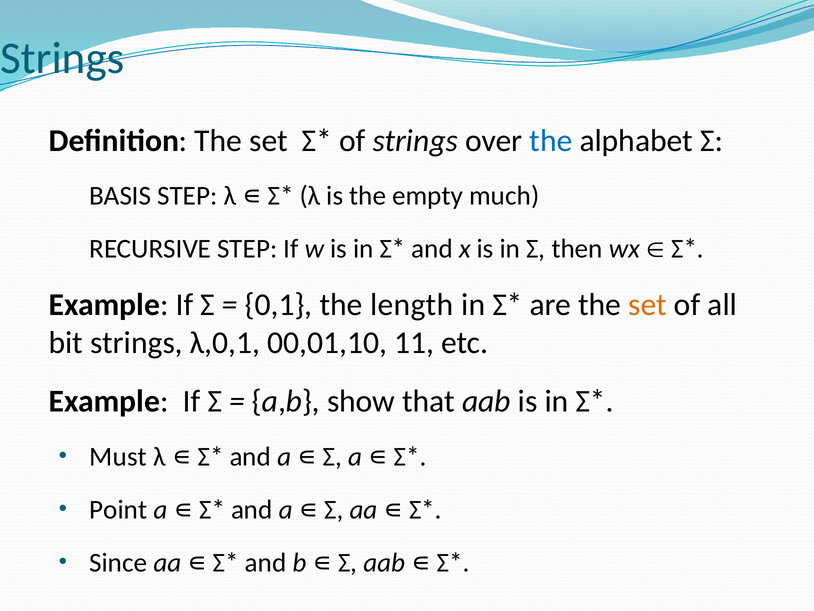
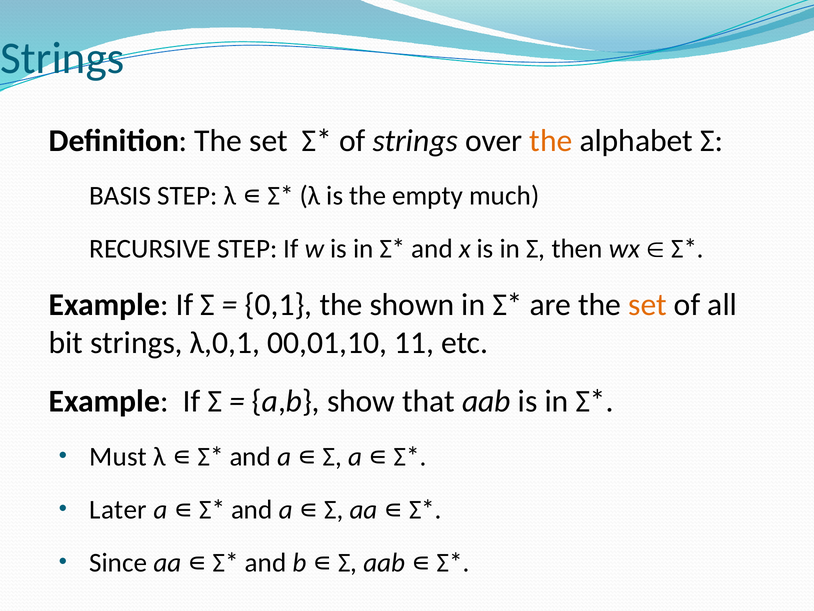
the colour: blue -> orange (551, 141)
length: length -> shown (412, 305)
Point: Point -> Later (118, 509)
